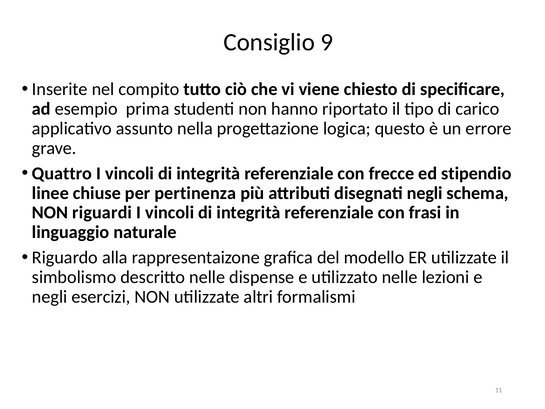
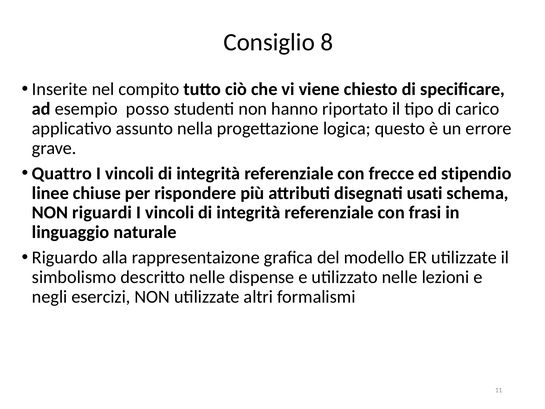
9: 9 -> 8 (327, 42)
prima: prima -> posso (148, 109)
pertinenza: pertinenza -> rispondere (195, 193)
disegnati negli: negli -> usati (425, 193)
